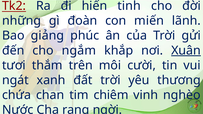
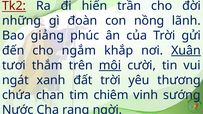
tinh: tinh -> trần (129, 6)
miến: miến -> nồng (149, 21)
môi underline: none -> present (110, 65)
nghèo: nghèo -> sướng (182, 95)
